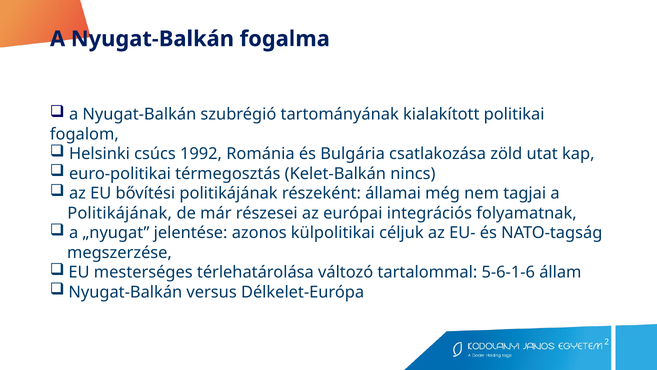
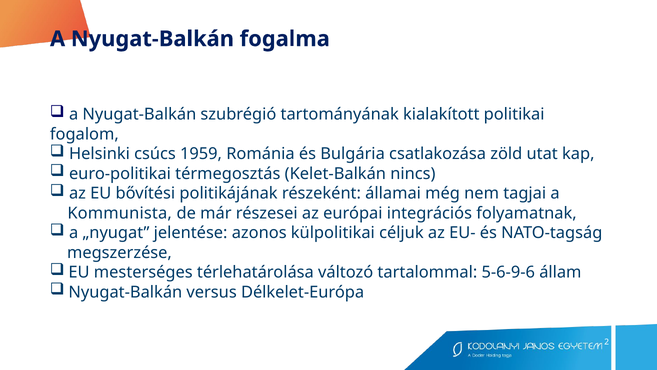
1992: 1992 -> 1959 (201, 154)
Politikájának: Politikájának -> Kommunista (120, 213)
5-6-1-6: 5-6-1-6 -> 5-6-9-6 (508, 272)
